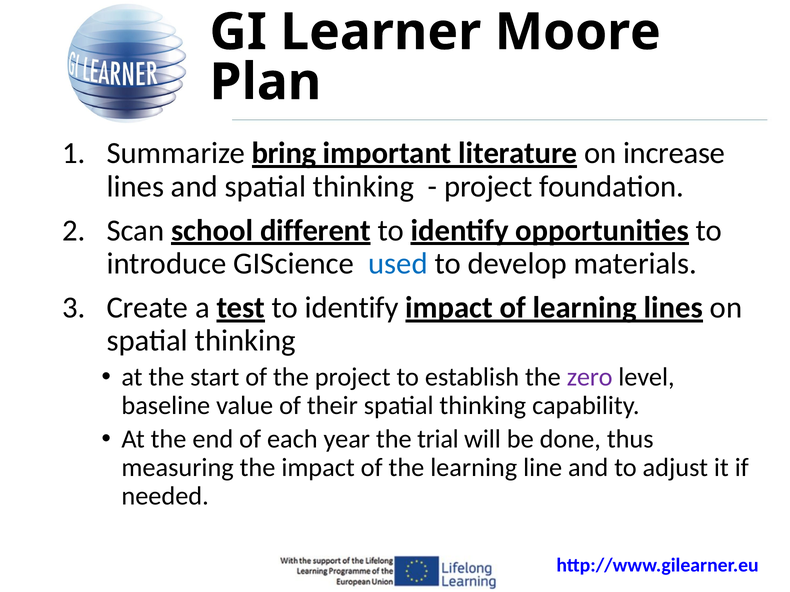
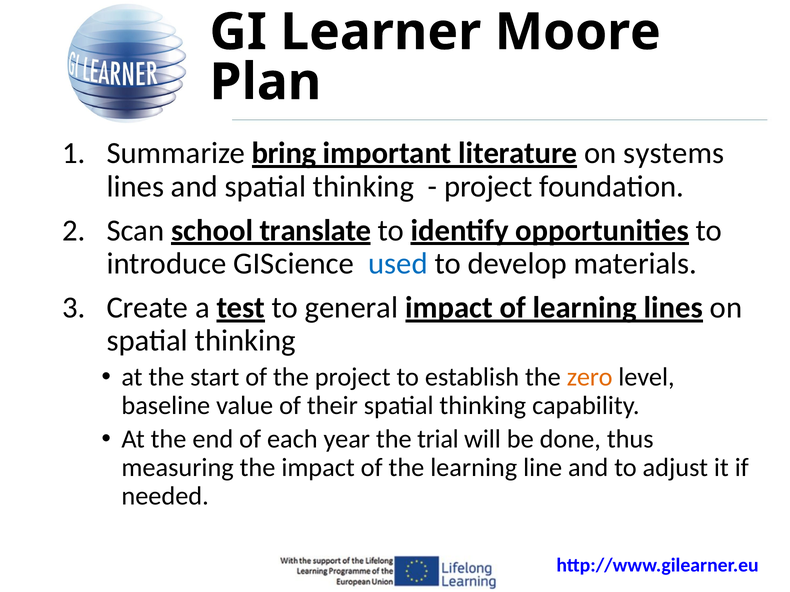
increase: increase -> systems (674, 153)
different: different -> translate (316, 231)
test to identify: identify -> general (352, 308)
zero colour: purple -> orange (590, 377)
